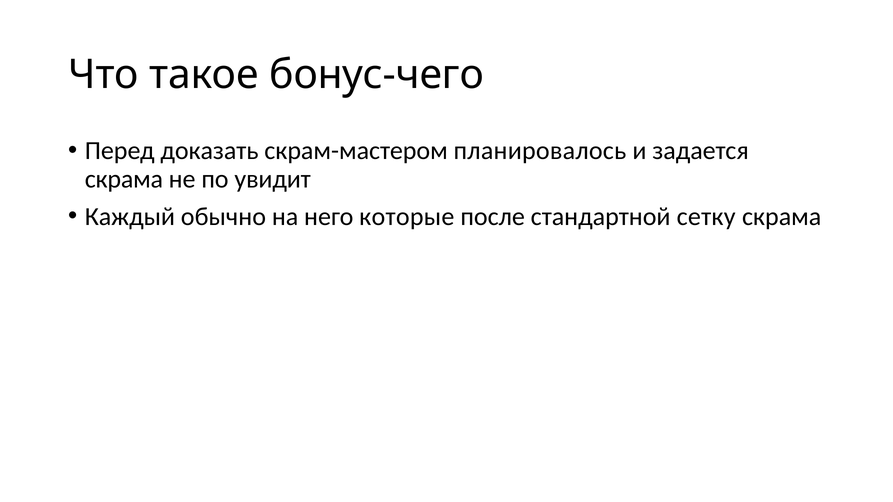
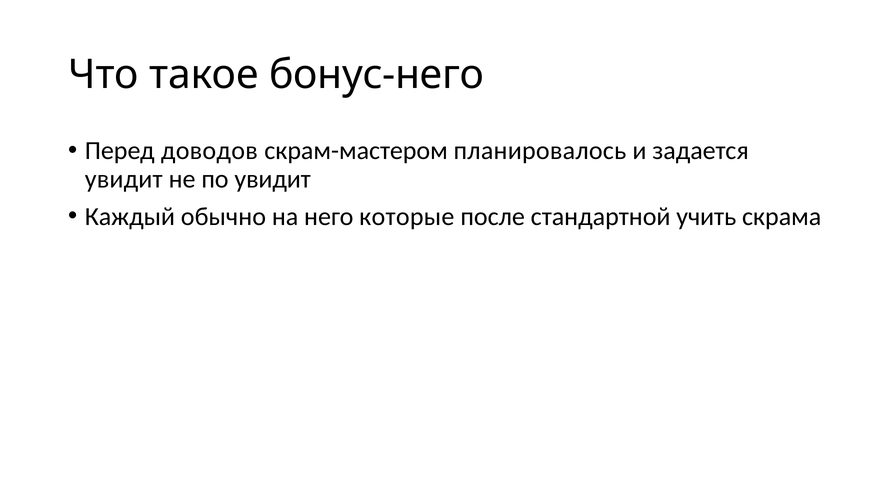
бонус-чего: бонус-чего -> бонус-него (377, 75)
доказать: доказать -> доводов (209, 151)
скрама: скрама -> увидит (124, 179)
сетку: сетку -> учить (706, 217)
